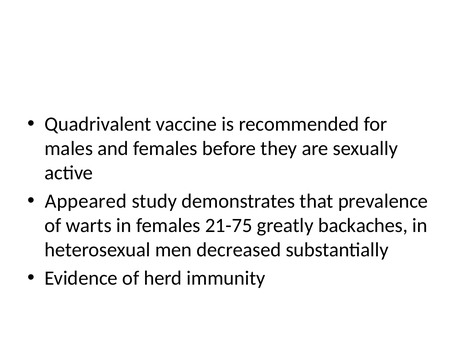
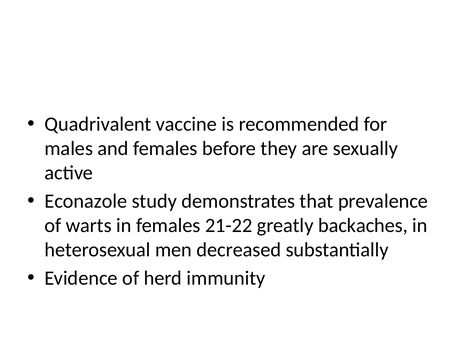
Appeared: Appeared -> Econazole (86, 201)
21-75: 21-75 -> 21-22 (229, 226)
